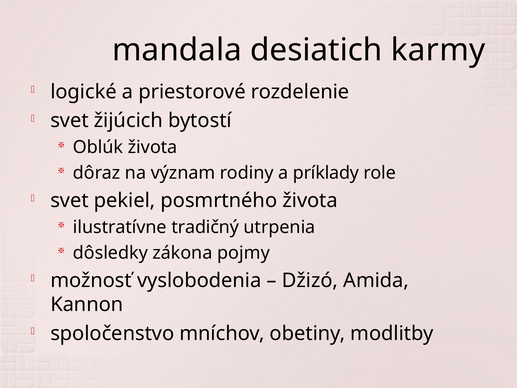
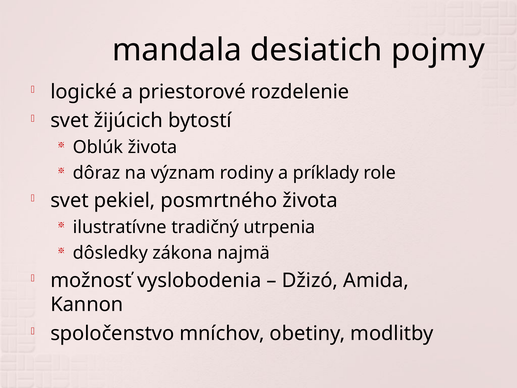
karmy: karmy -> pojmy (438, 50)
pojmy: pojmy -> najmä (244, 253)
